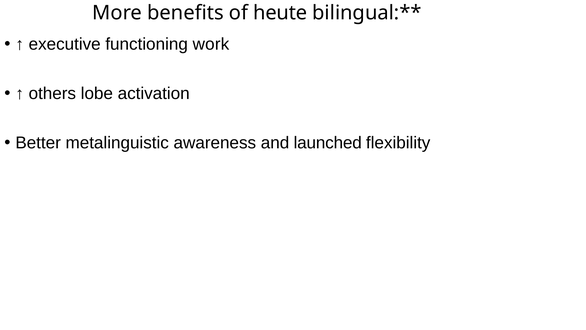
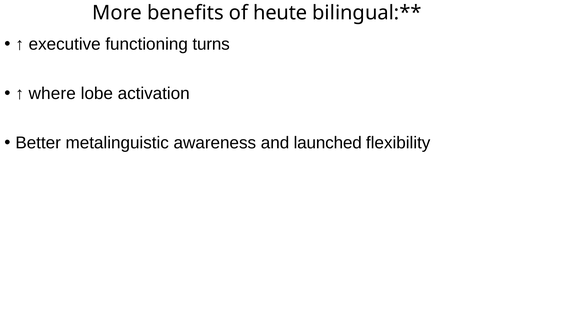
work: work -> turns (211, 44)
others: others -> where (52, 93)
